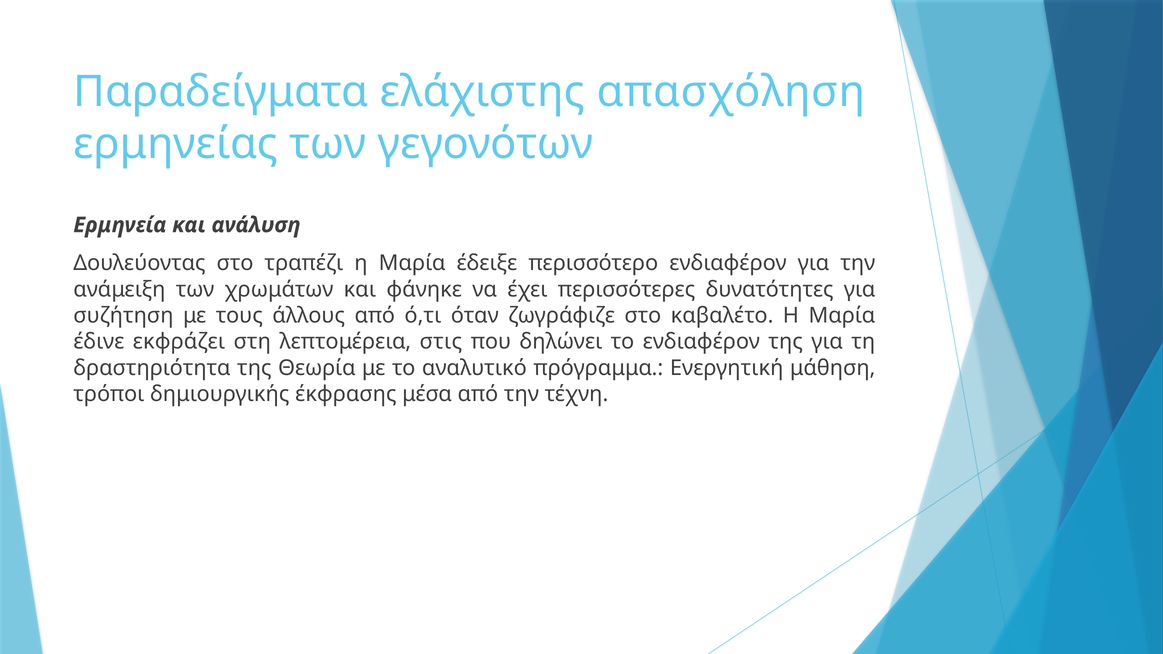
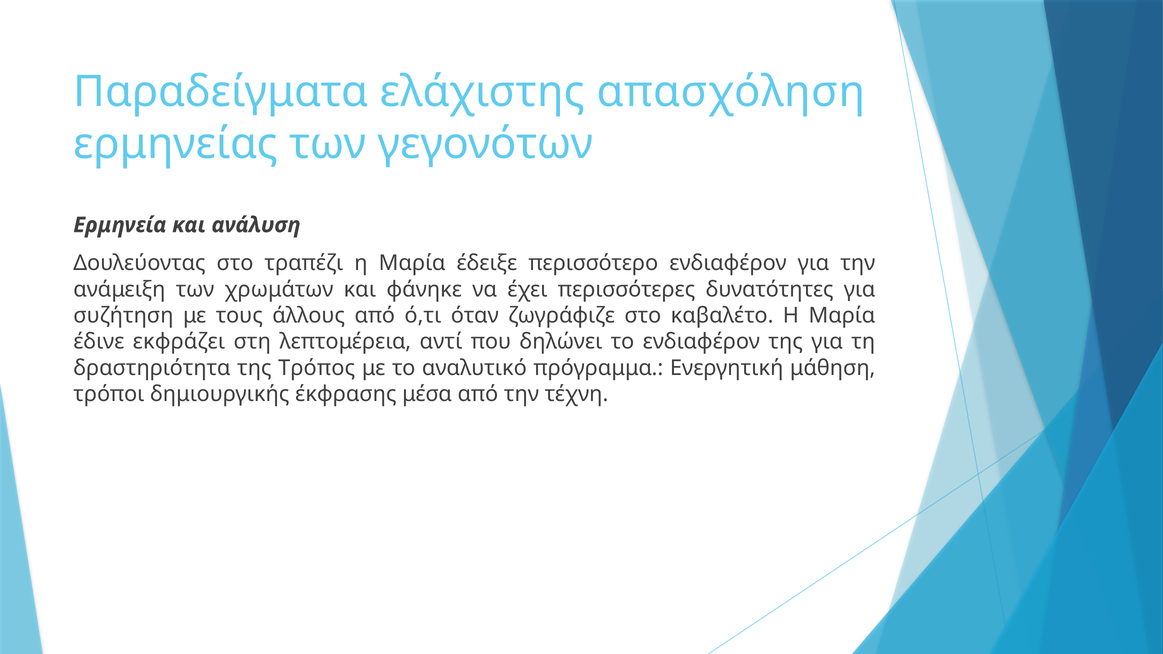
στις: στις -> αντί (441, 342)
Θεωρία: Θεωρία -> Τρόπος (317, 368)
